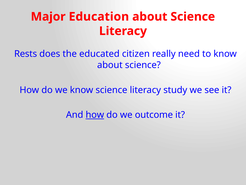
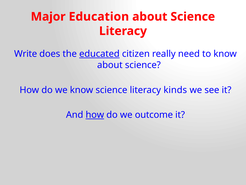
Rests: Rests -> Write (26, 54)
educated underline: none -> present (99, 54)
study: study -> kinds (175, 90)
